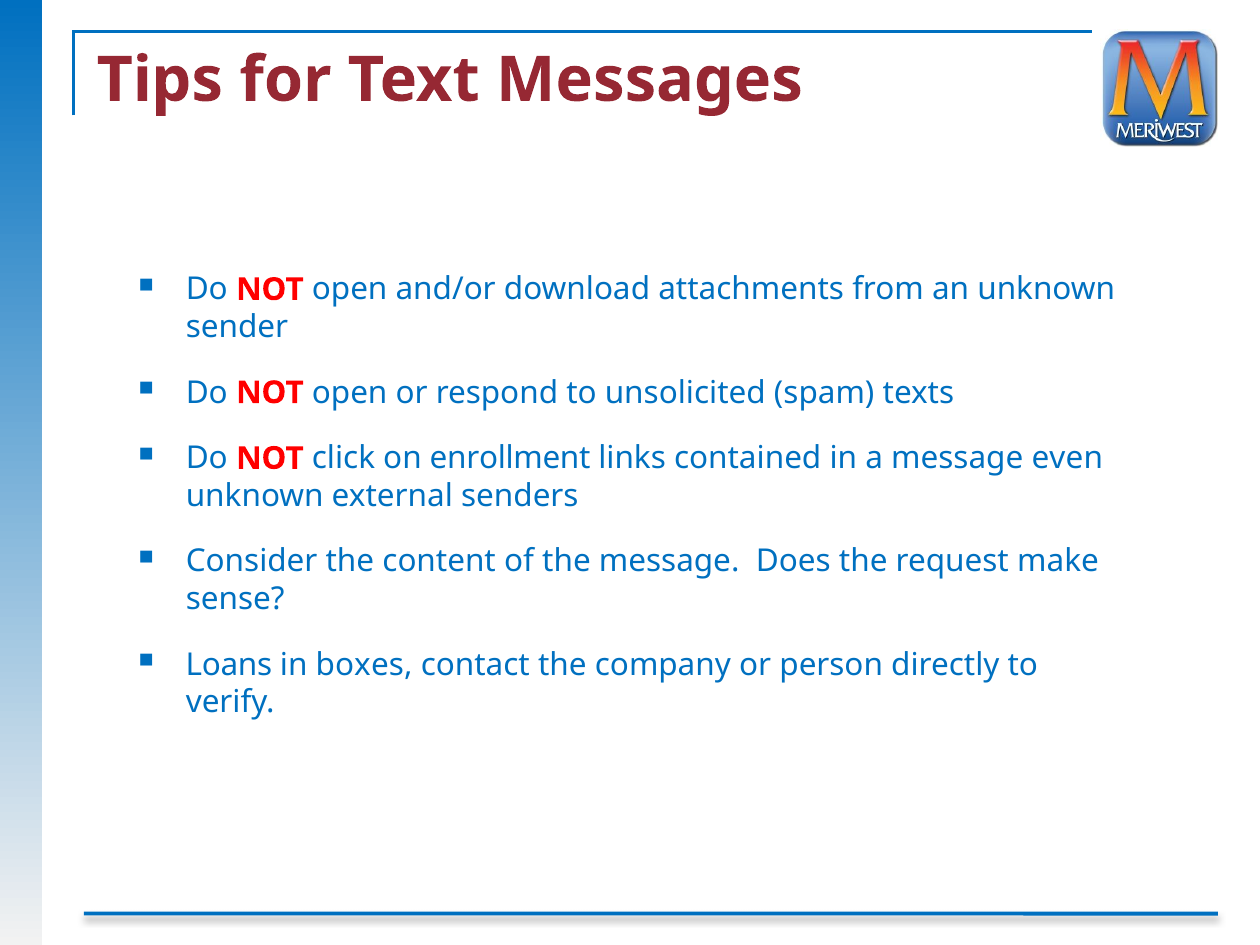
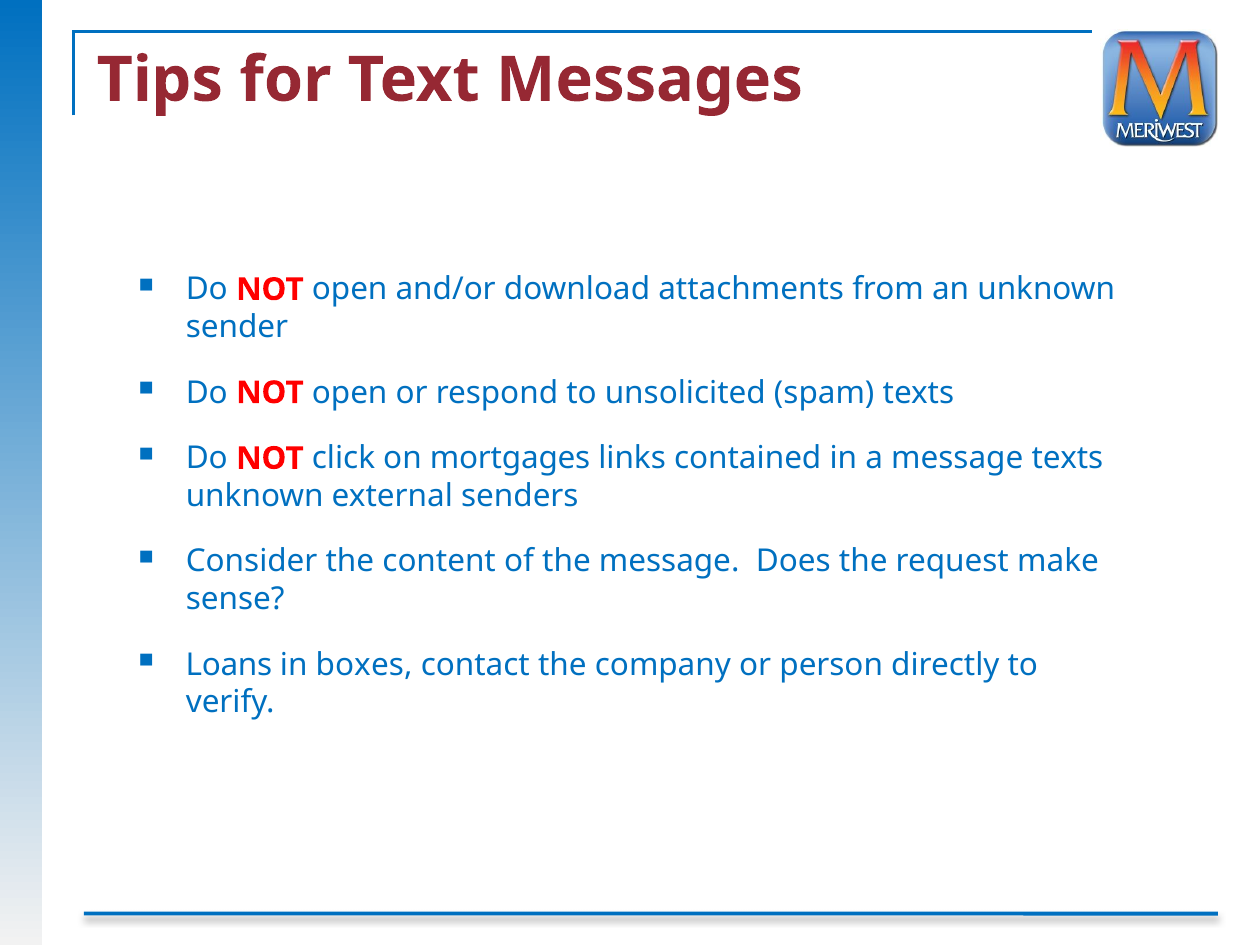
enrollment: enrollment -> mortgages (510, 458)
message even: even -> texts (1067, 458)
